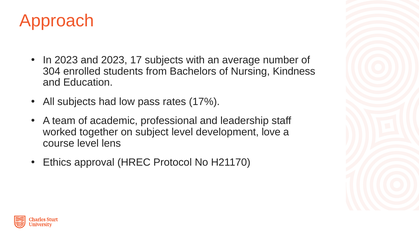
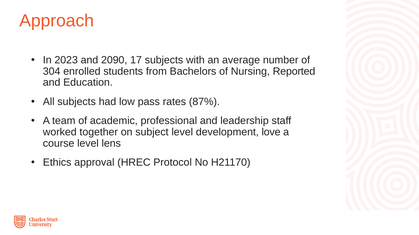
and 2023: 2023 -> 2090 (114, 60)
Kindness: Kindness -> Reported (294, 71)
17%: 17% -> 87% (204, 102)
